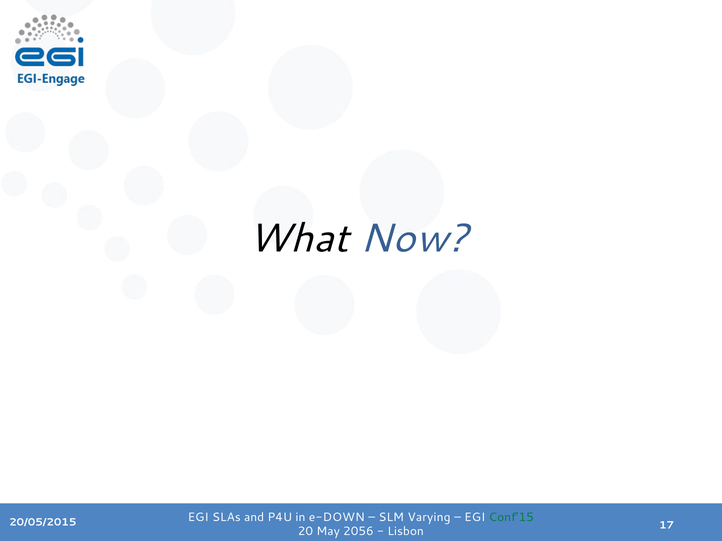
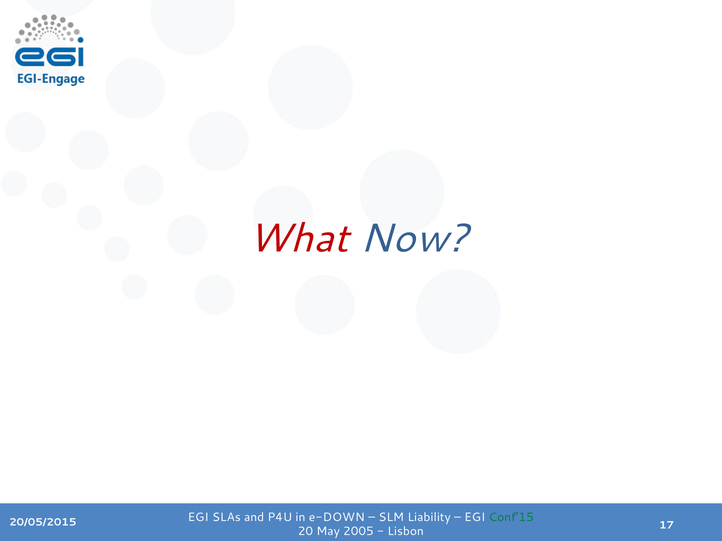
What colour: black -> red (298, 239)
Varying: Varying -> Liability (429, 518)
2056: 2056 -> 2005 (358, 532)
